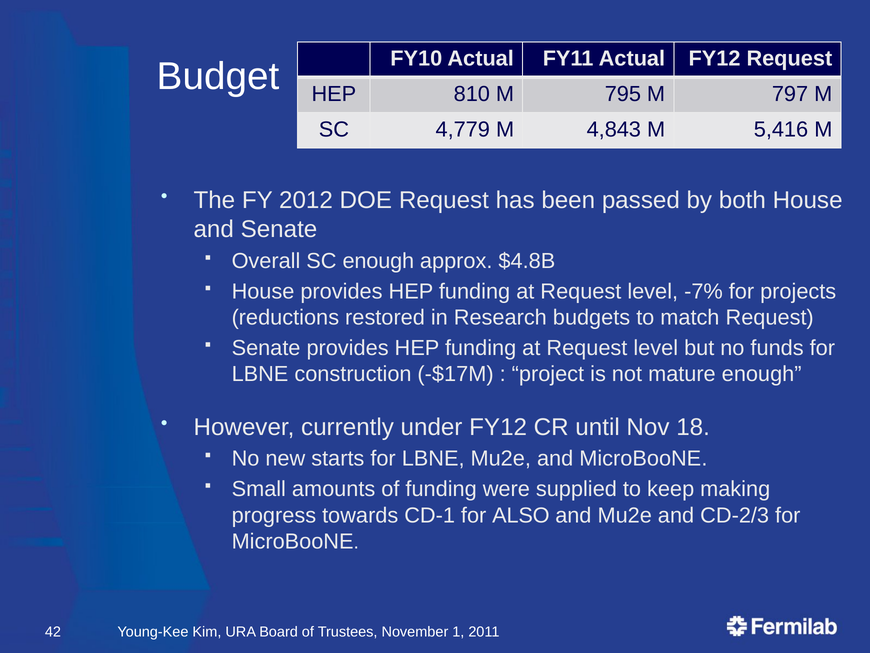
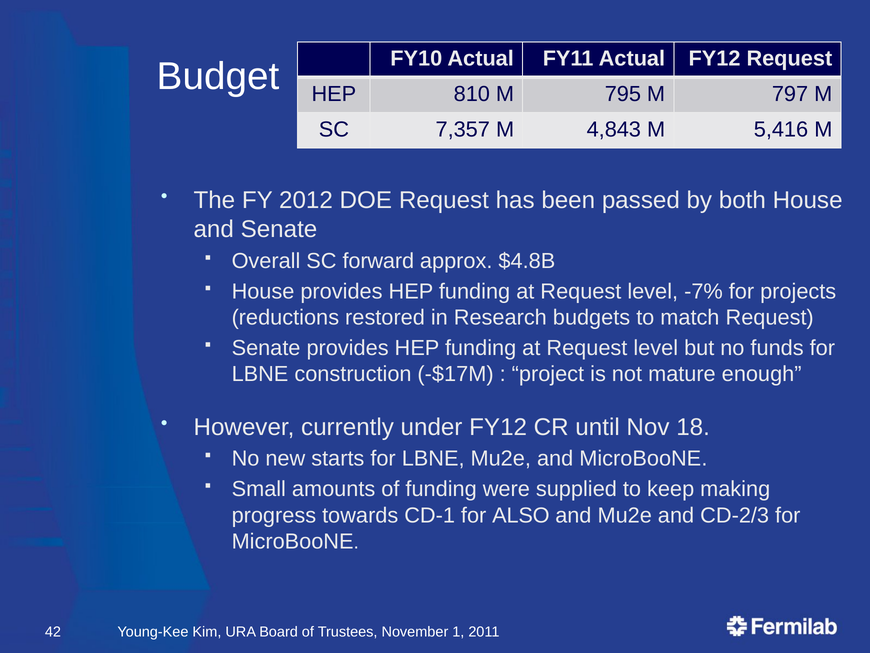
4,779: 4,779 -> 7,357 (463, 129)
SC enough: enough -> forward (378, 261)
